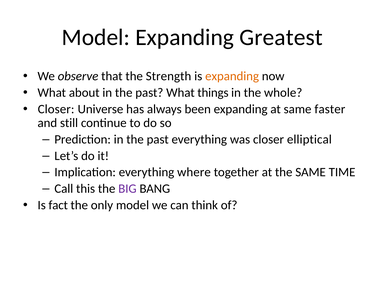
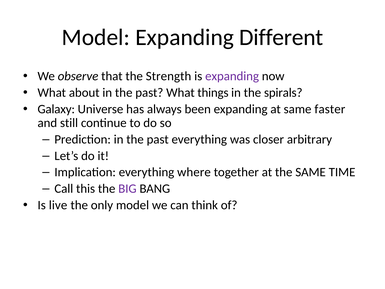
Greatest: Greatest -> Different (281, 37)
expanding colour: orange -> purple (232, 76)
whole: whole -> spirals (283, 93)
Closer: Closer -> Galaxy (56, 109)
elliptical: elliptical -> arbitrary (309, 139)
fact: fact -> live (58, 205)
